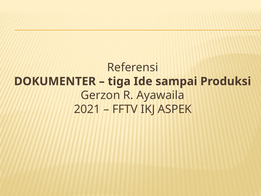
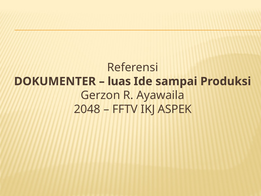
tiga: tiga -> luas (119, 81)
2021: 2021 -> 2048 (87, 109)
